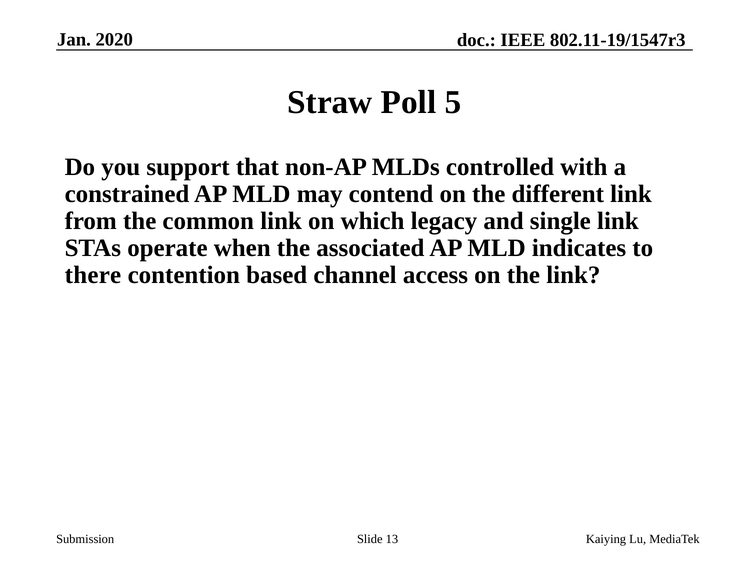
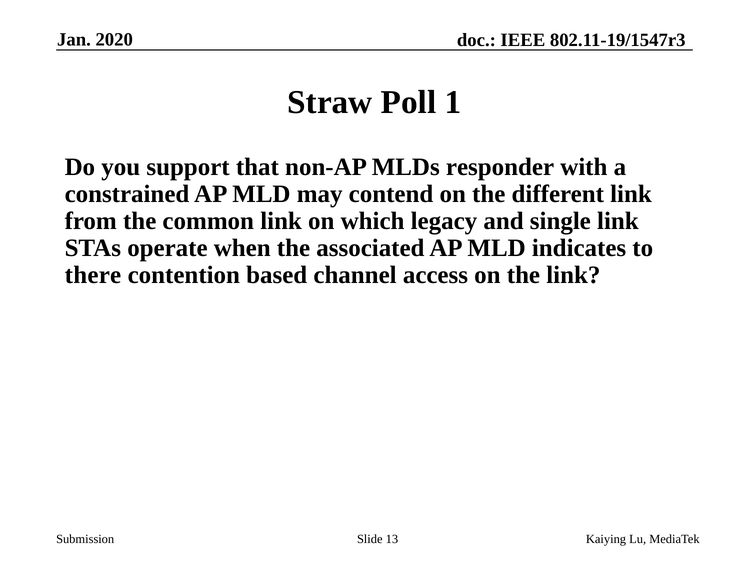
5: 5 -> 1 (453, 102)
controlled: controlled -> responder (500, 167)
